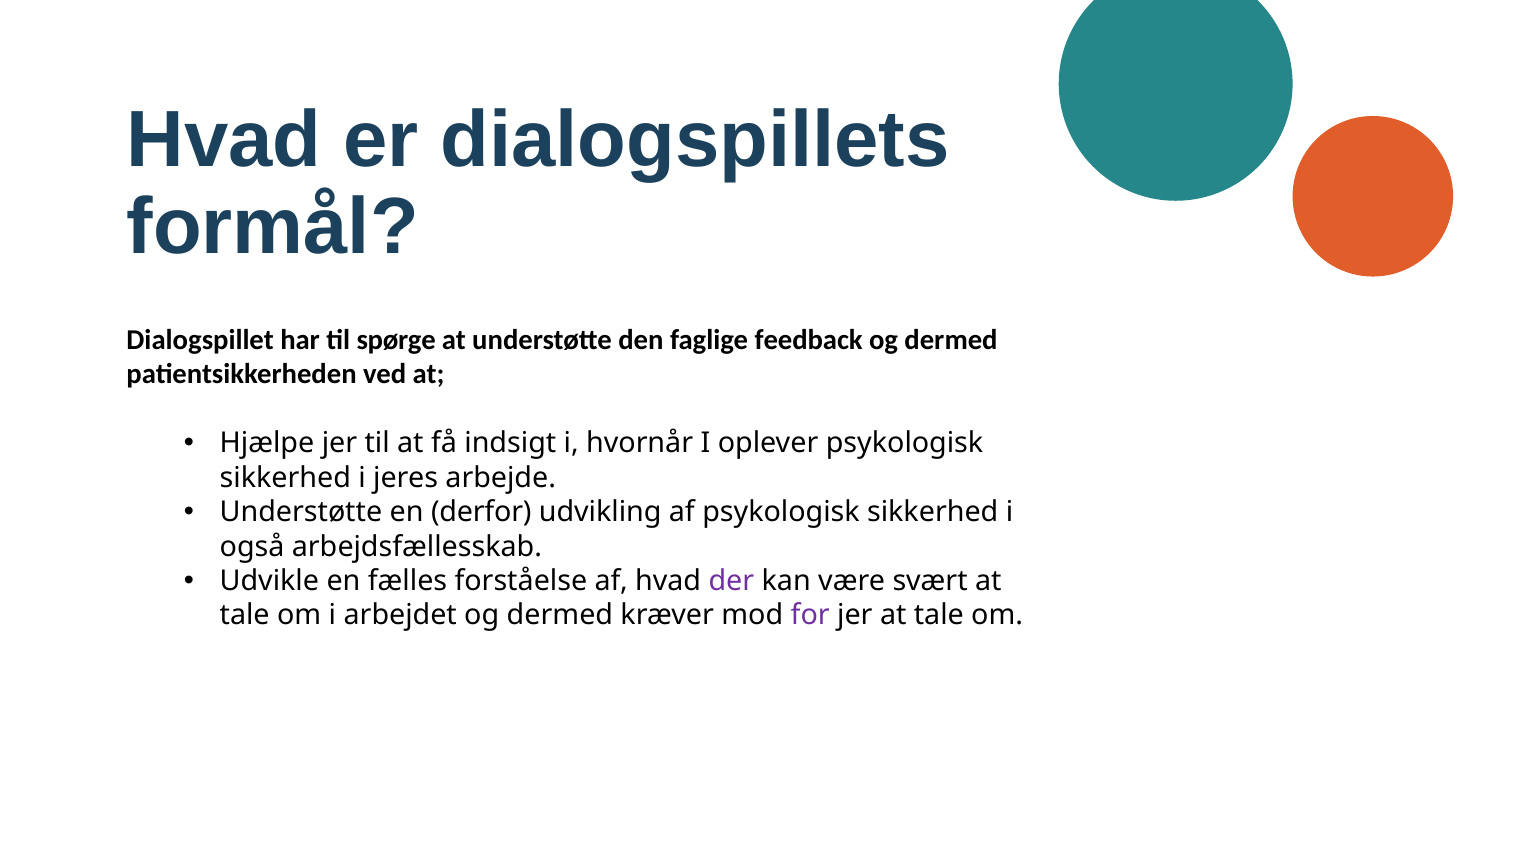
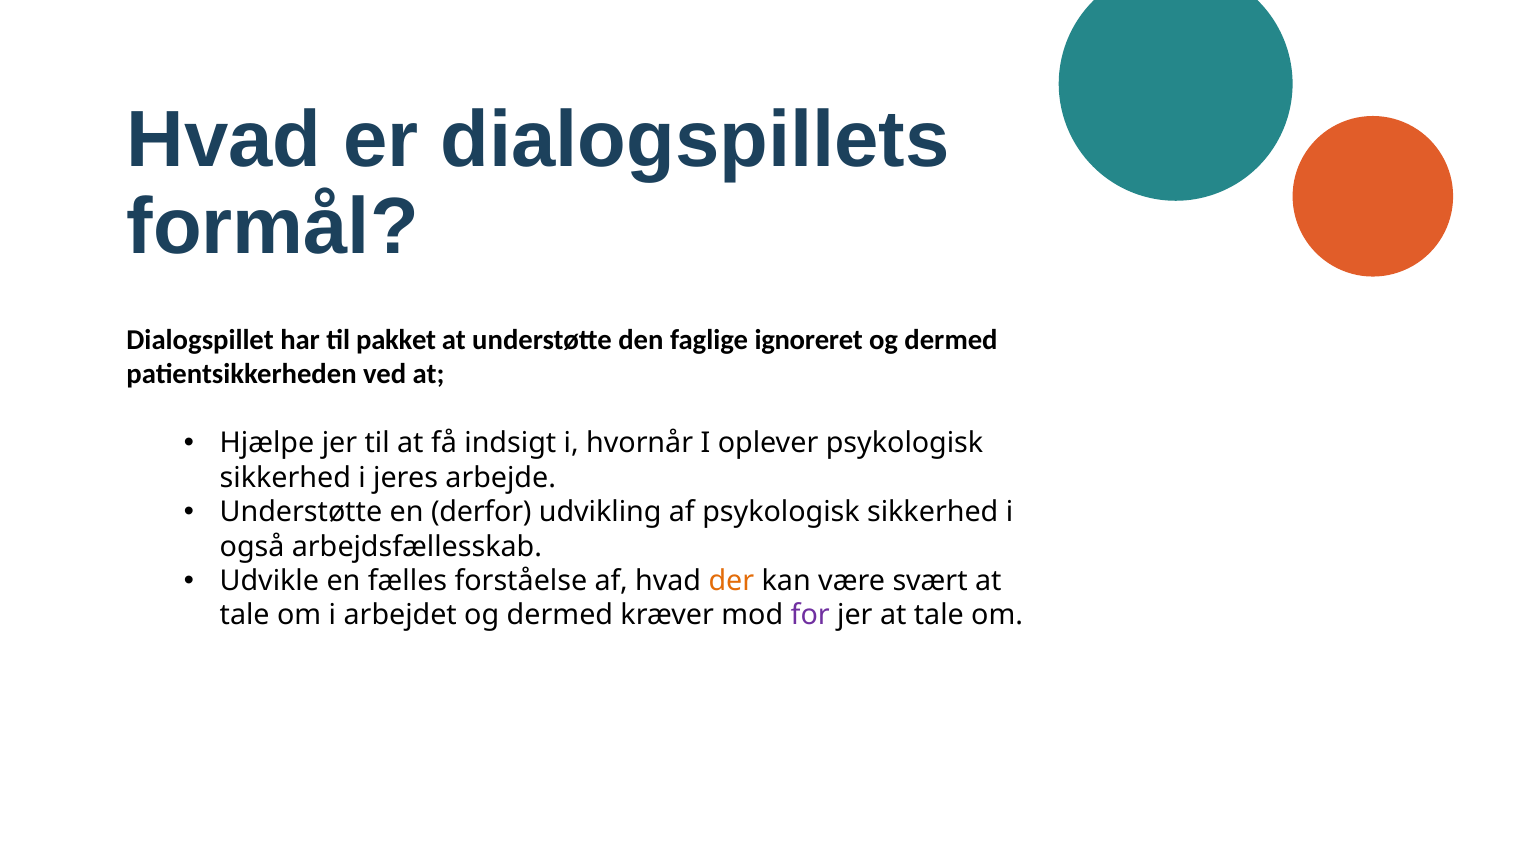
spørge: spørge -> pakket (396, 340)
feedback: feedback -> ignoreret (809, 340)
der colour: purple -> orange (731, 581)
